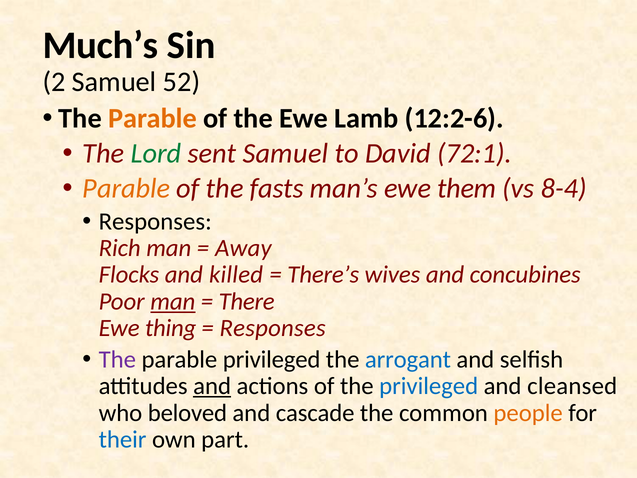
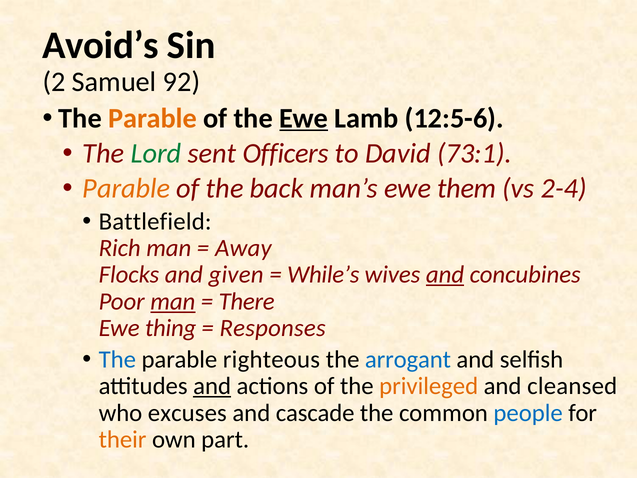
Much’s: Much’s -> Avoid’s (100, 46)
52: 52 -> 92 (182, 82)
Ewe underline: none -> present (304, 118)
12:2-6: 12:2-6 -> 12:5-6 (454, 118)
sent Samuel: Samuel -> Officers (286, 153)
72:1: 72:1 -> 73:1 (475, 153)
fasts: fasts -> back (277, 188)
8-4: 8-4 -> 2-4 (564, 188)
Responses: Responses -> Battlefield (155, 221)
killed: killed -> given (236, 275)
There’s: There’s -> While’s (323, 275)
and underline: none -> present (445, 275)
The colour: purple -> blue (117, 359)
parable privileged: privileged -> righteous (271, 359)
privileged colour: blue -> orange (429, 386)
beloved: beloved -> excuses (187, 413)
people colour: orange -> blue (528, 413)
their colour: blue -> orange (123, 439)
